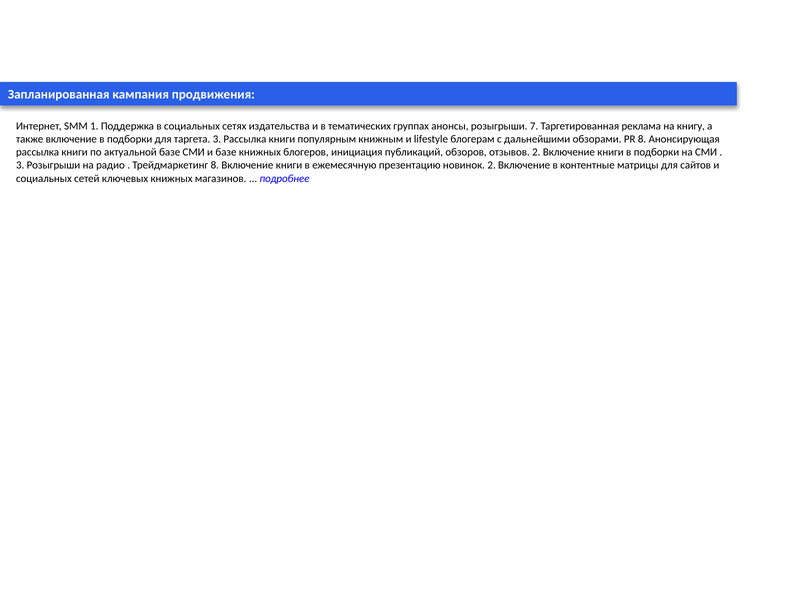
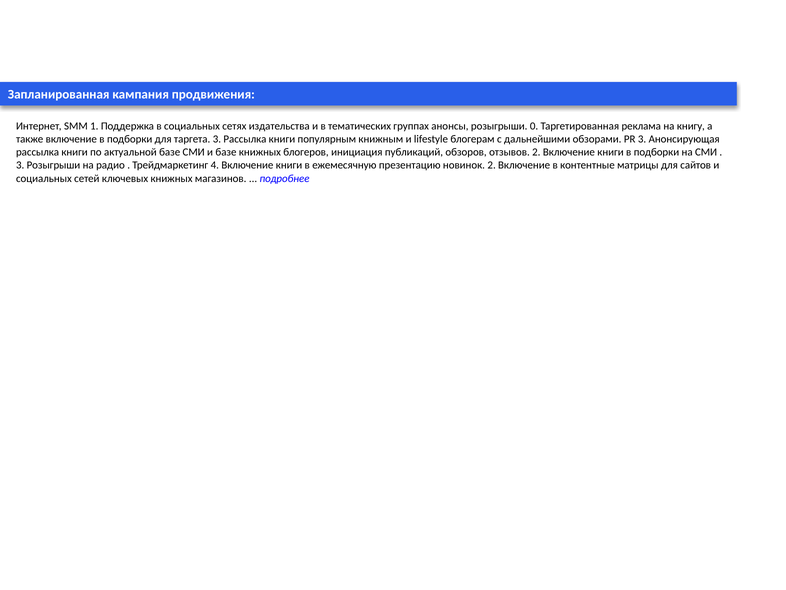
7: 7 -> 0 (534, 126)
PR 8: 8 -> 3 (642, 139)
Трейдмаркетинг 8: 8 -> 4 (215, 165)
